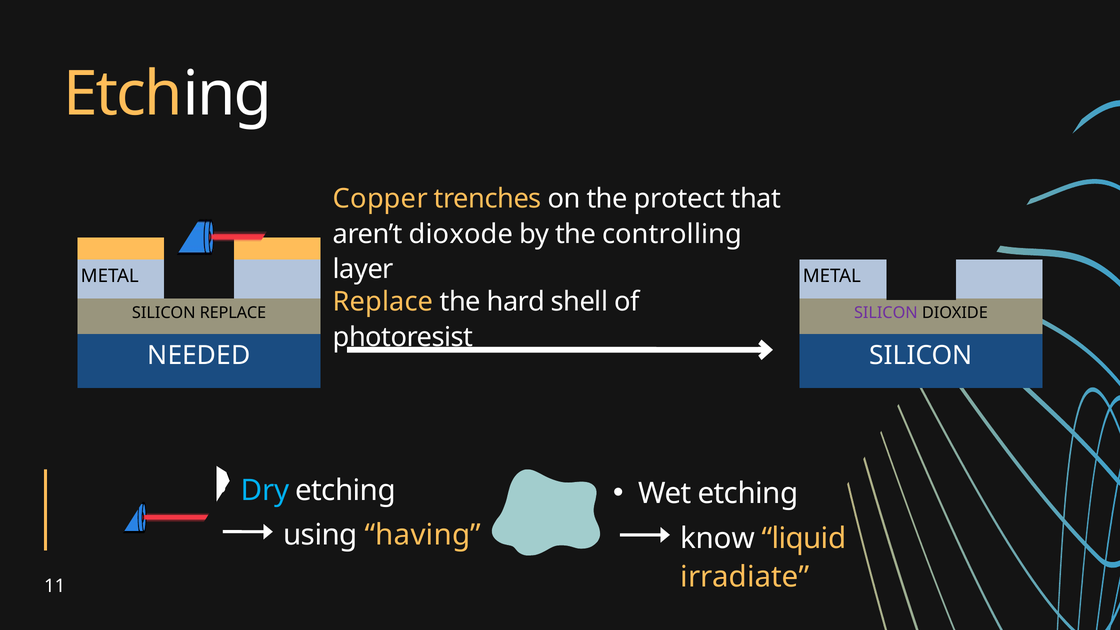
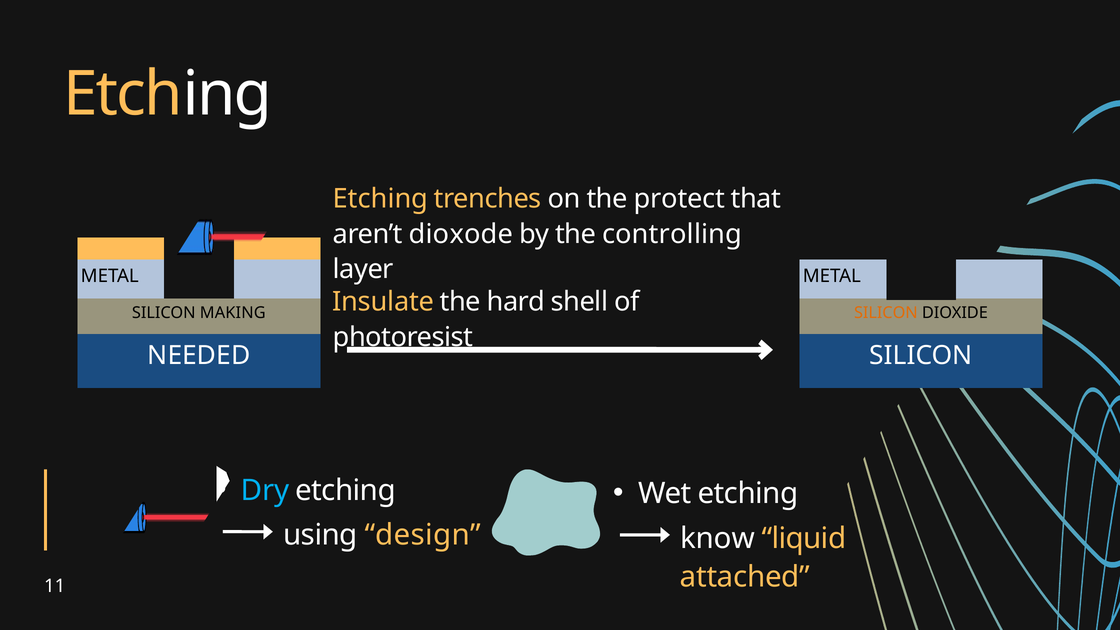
Copper: Copper -> Etching (380, 199)
Replace: Replace -> Insulate (383, 302)
SILICON REPLACE: REPLACE -> MAKING (233, 313)
SILICON colour: purple -> orange (886, 313)
having: having -> design (423, 535)
irradiate: irradiate -> attached (745, 577)
